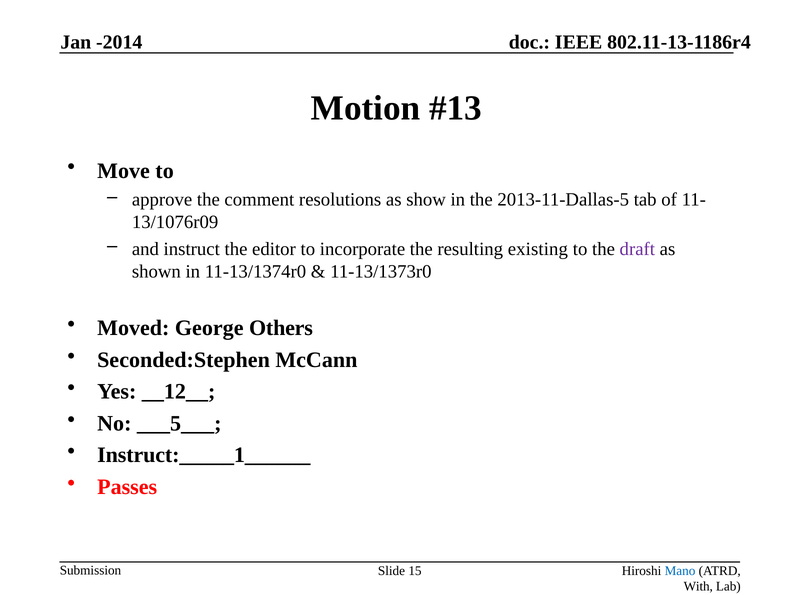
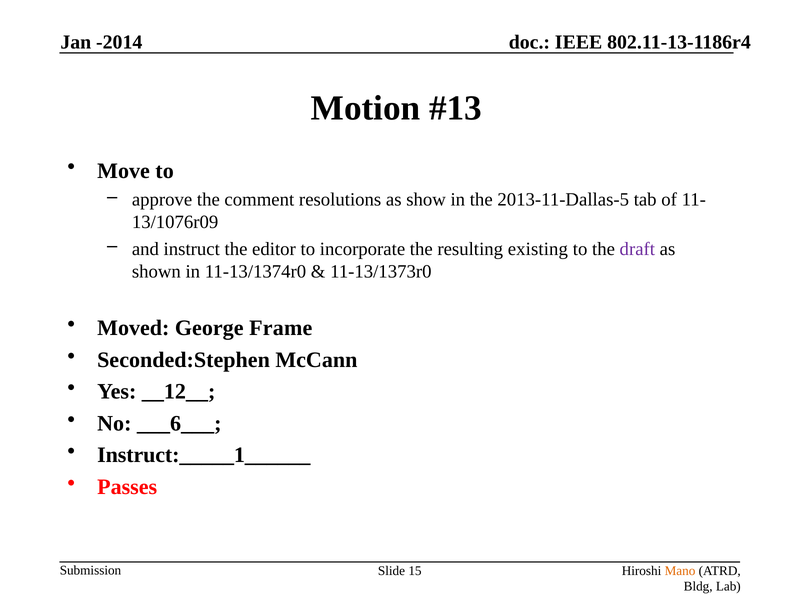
Others: Others -> Frame (281, 328)
___5___: ___5___ -> ___6___ (179, 423)
Mano colour: blue -> orange (680, 570)
With: With -> Bldg (698, 586)
